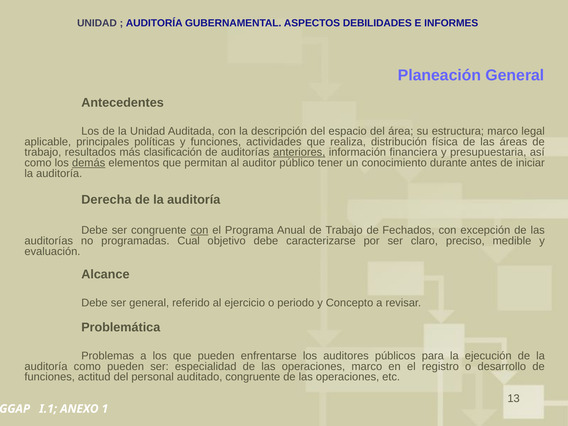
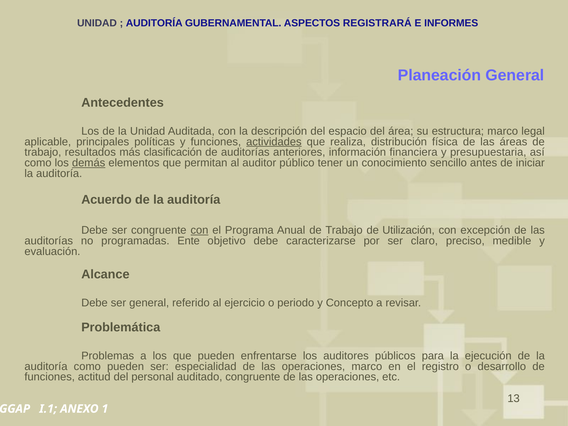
DEBILIDADES: DEBILIDADES -> REGISTRARÁ (377, 23)
actividades underline: none -> present (274, 142)
anteriores underline: present -> none (299, 152)
durante: durante -> sencillo (448, 163)
Derecha: Derecha -> Acuerdo (106, 200)
Fechados: Fechados -> Utilización (409, 230)
Cual: Cual -> Ente (189, 241)
